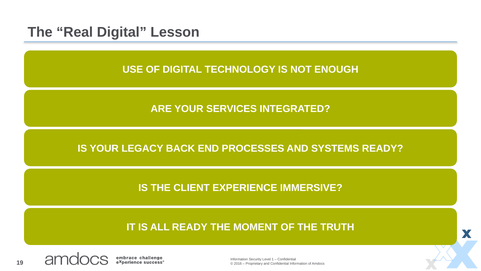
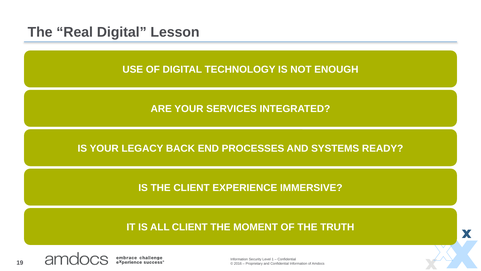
ALL READY: READY -> CLIENT (190, 227)
